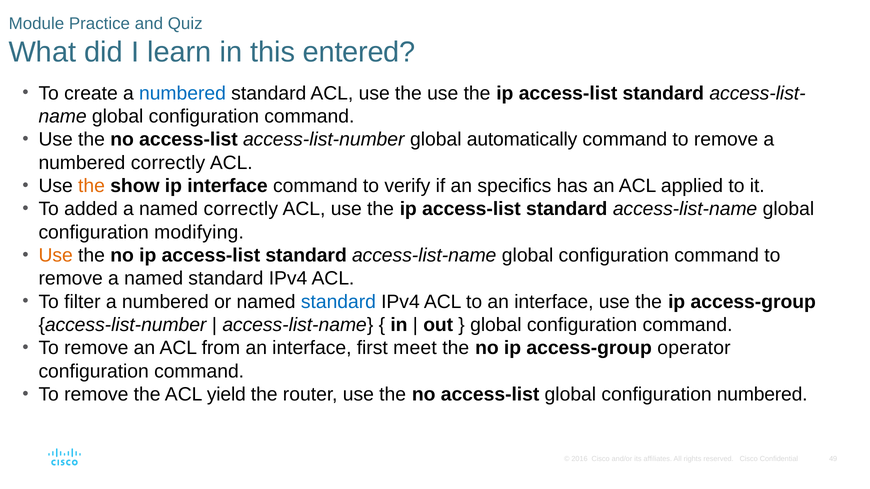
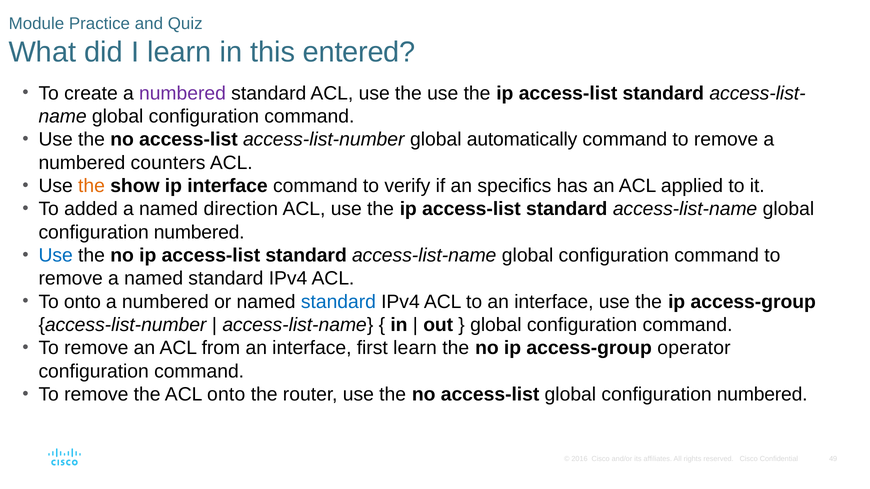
numbered colour: blue -> purple (182, 93)
numbered correctly: correctly -> counters (168, 163)
named correctly: correctly -> direction (241, 209)
modifying: modifying -> numbered (199, 232)
Use colour: orange -> blue (56, 256)
To filter: filter -> onto (82, 302)
first meet: meet -> learn (415, 348)
ACL yield: yield -> onto (226, 395)
